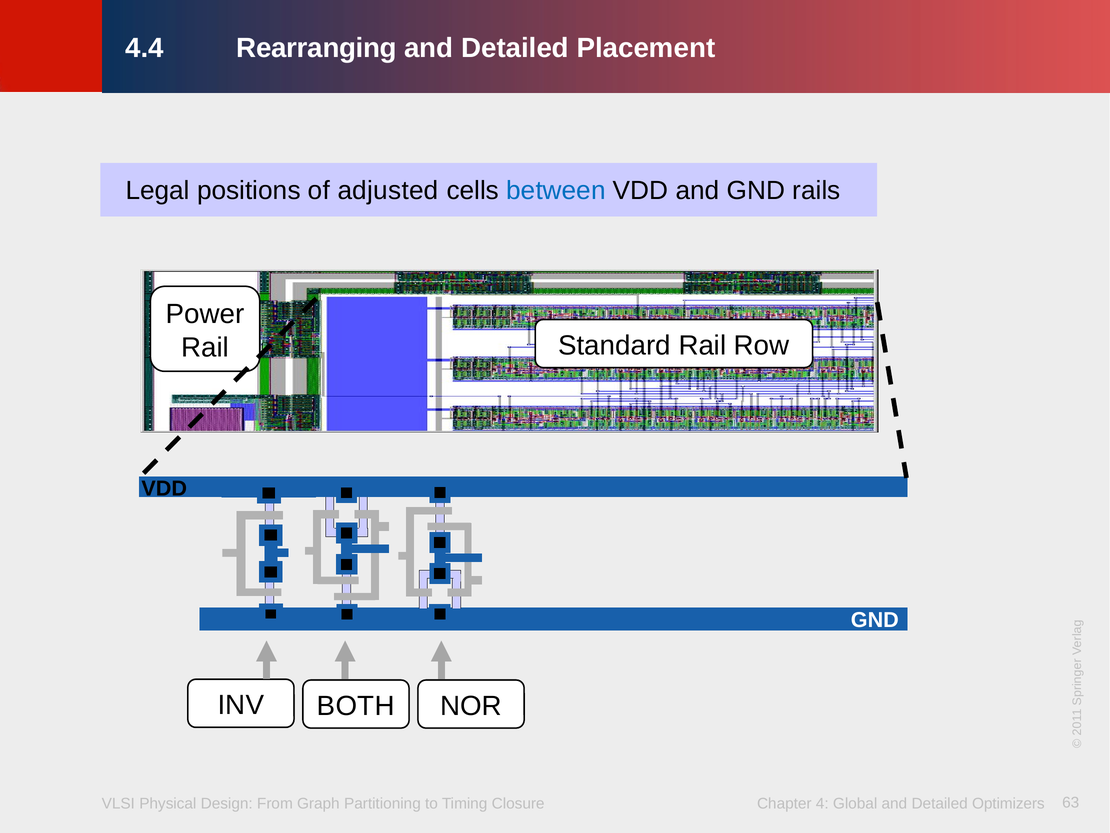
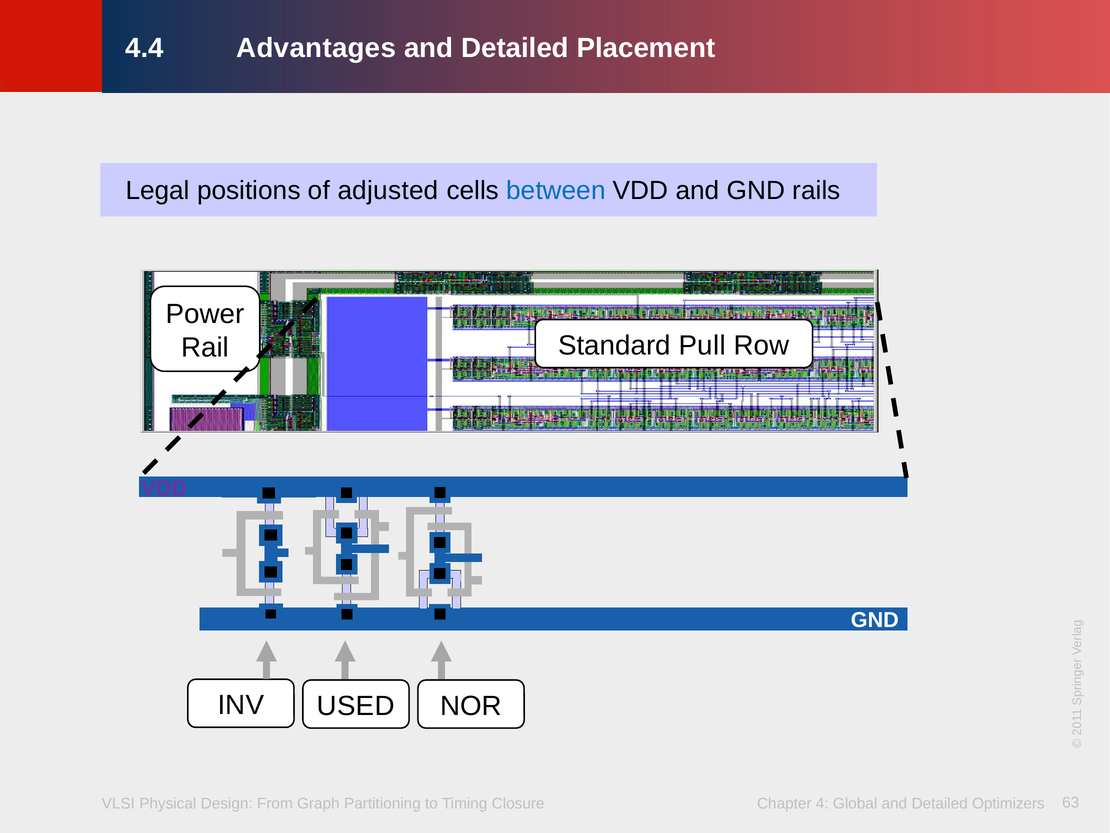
Rearranging: Rearranging -> Advantages (316, 48)
Standard Rail: Rail -> Pull (702, 345)
VDD colour: black -> purple (164, 489)
BOTH: BOTH -> USED (356, 706)
